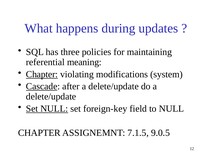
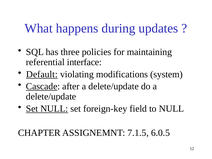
meaning: meaning -> interface (84, 62)
Chapter: Chapter -> Default (42, 74)
9.0.5: 9.0.5 -> 6.0.5 (160, 133)
